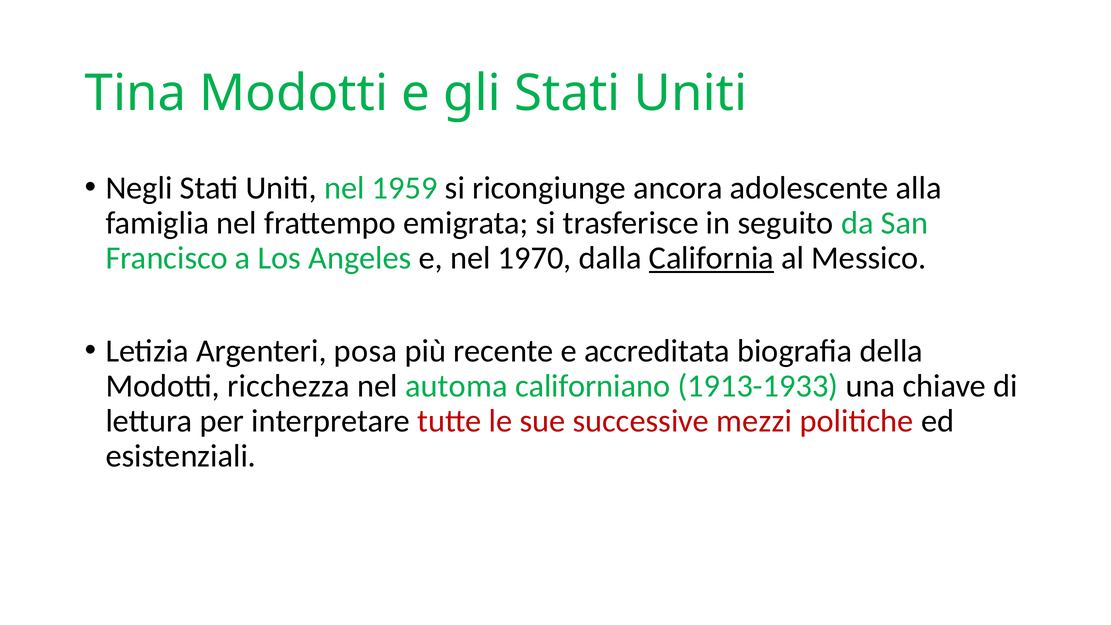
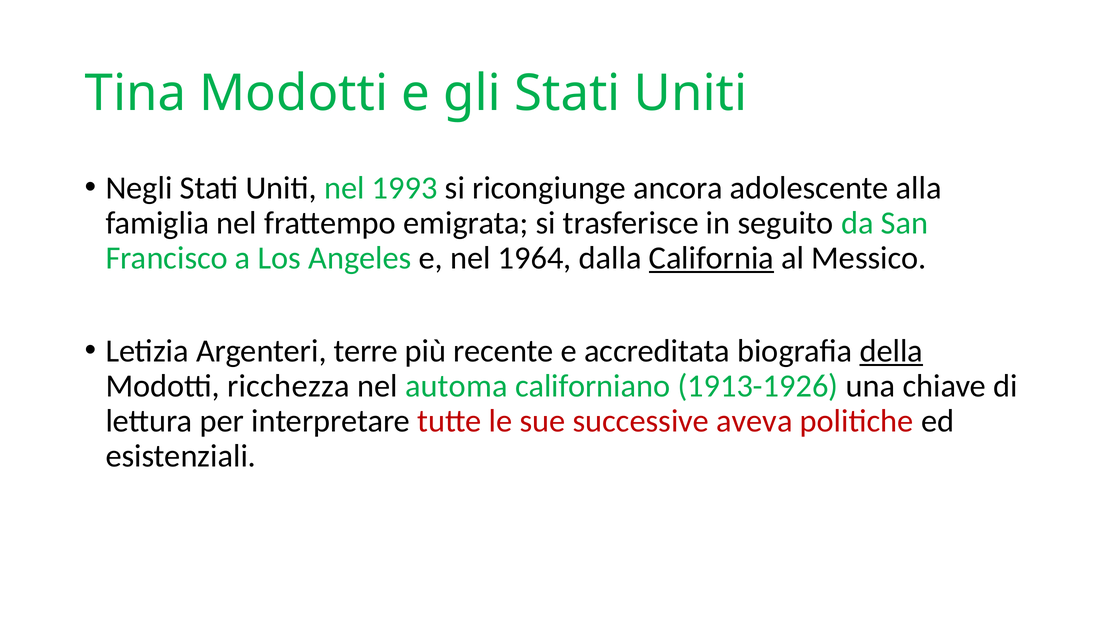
1959: 1959 -> 1993 (405, 188)
1970: 1970 -> 1964 (535, 258)
posa: posa -> terre (366, 351)
della underline: none -> present (891, 351)
1913-1933: 1913-1933 -> 1913-1926 (758, 386)
mezzi: mezzi -> aveva (754, 421)
